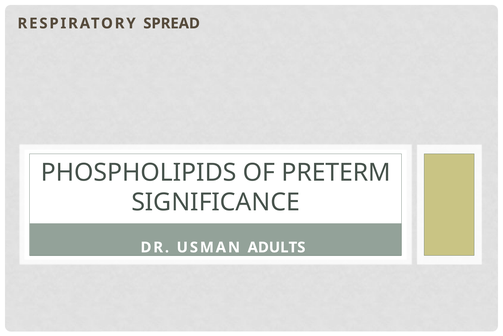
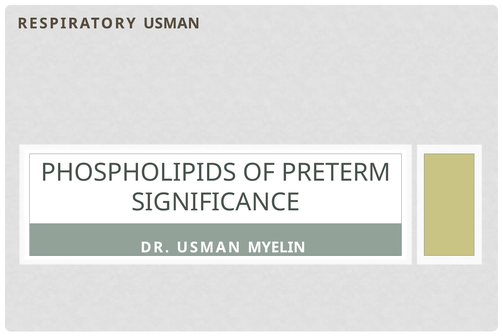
RESPIRATORY SPREAD: SPREAD -> USMAN (172, 23)
ADULTS: ADULTS -> MYELIN (277, 247)
